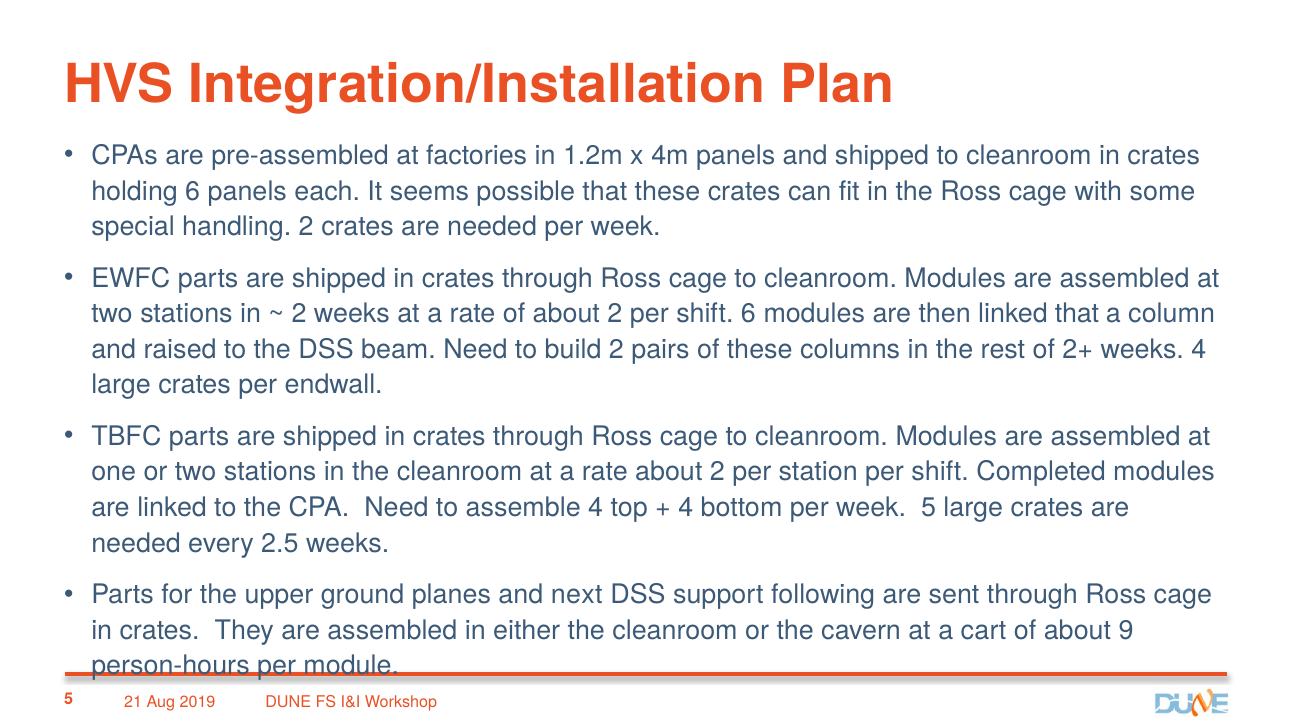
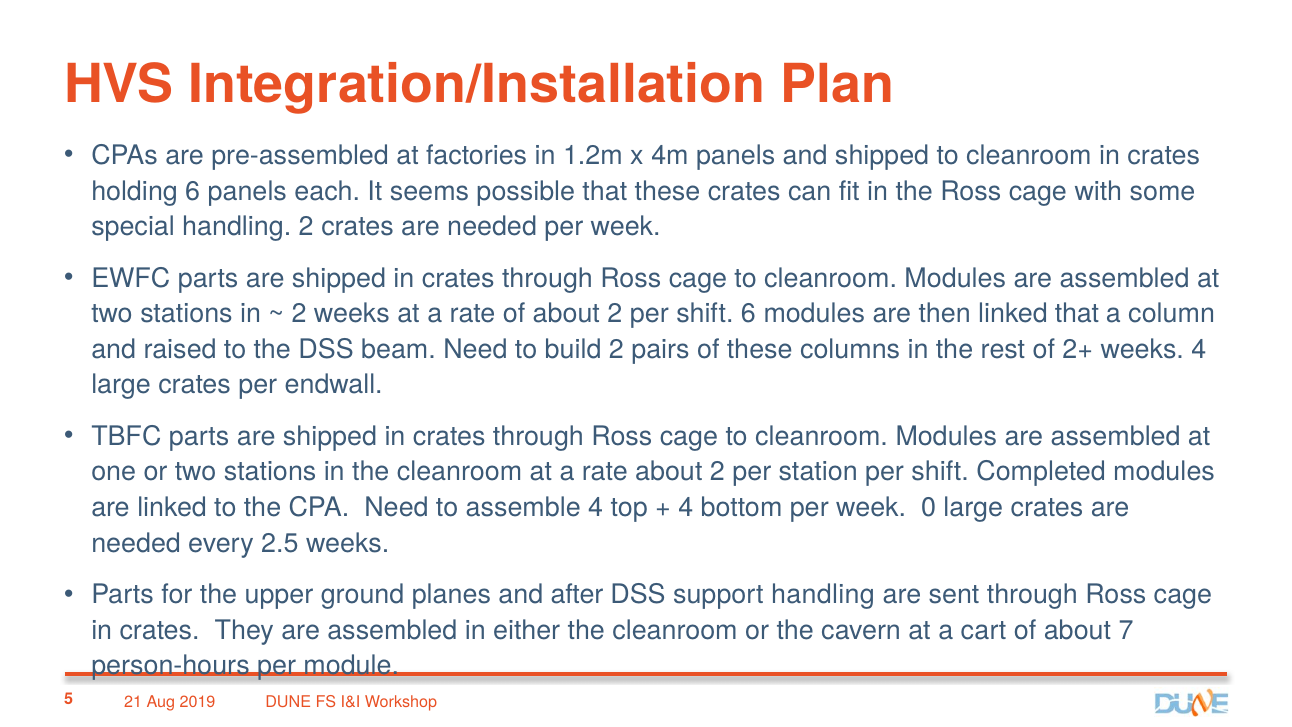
week 5: 5 -> 0 (929, 507)
next: next -> after (577, 595)
support following: following -> handling (823, 595)
9: 9 -> 7 (1126, 630)
